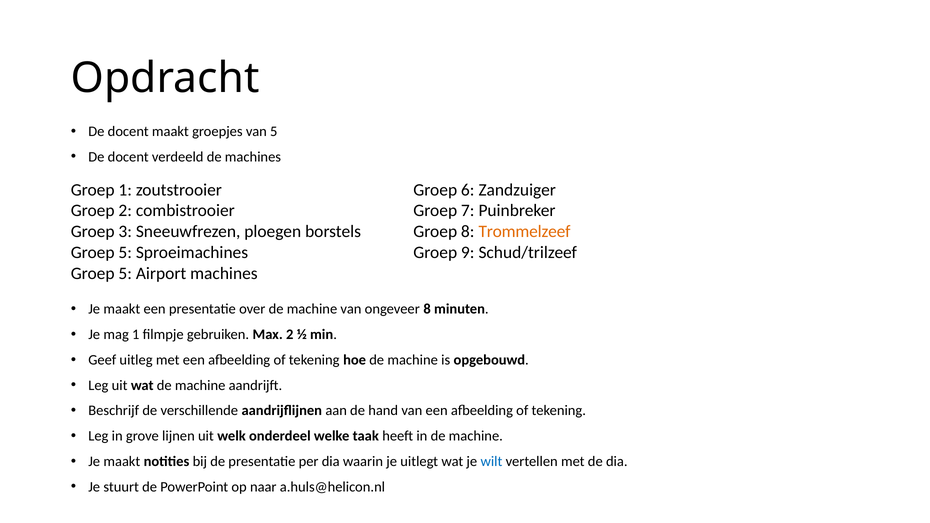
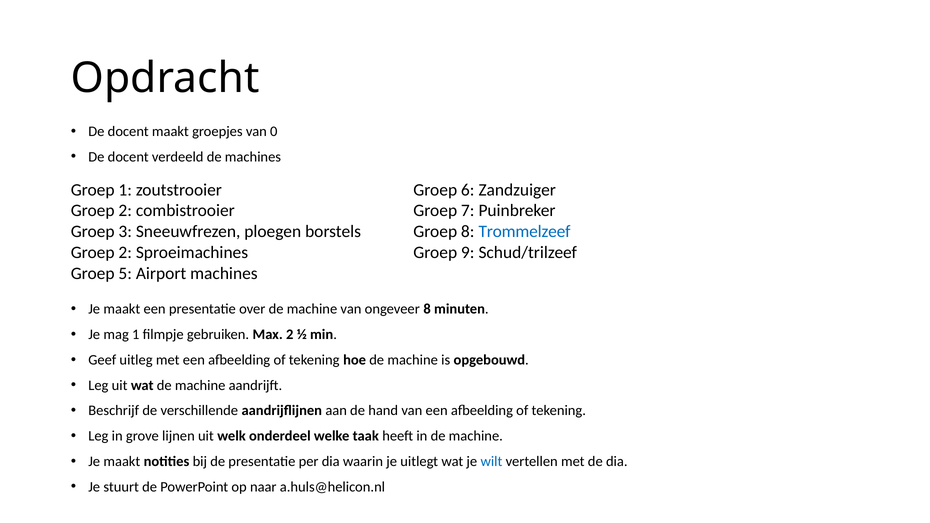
van 5: 5 -> 0 (274, 131)
Trommelzeef colour: orange -> blue (525, 232)
5: 5 -> 2 (125, 253)
